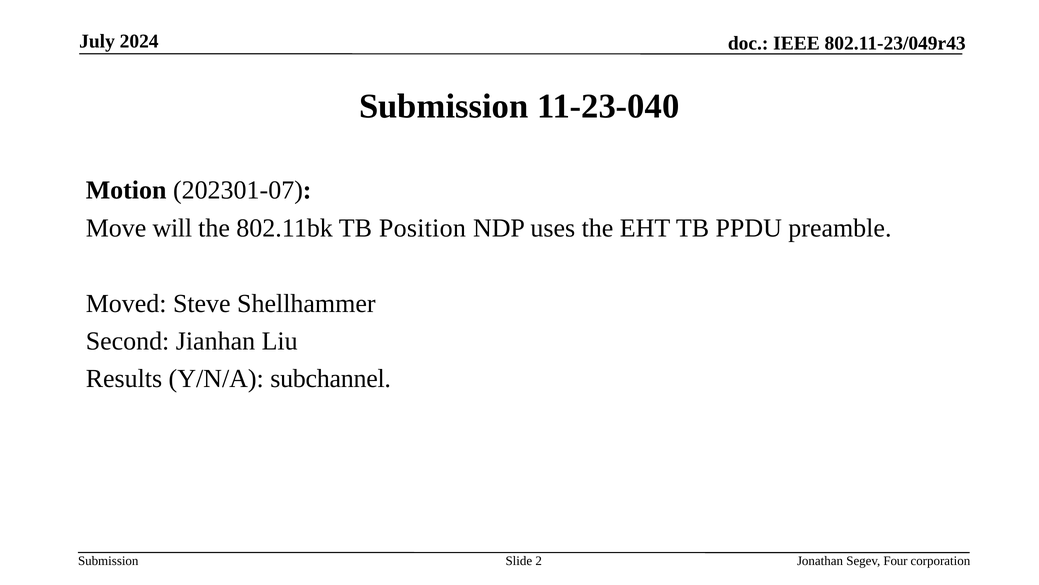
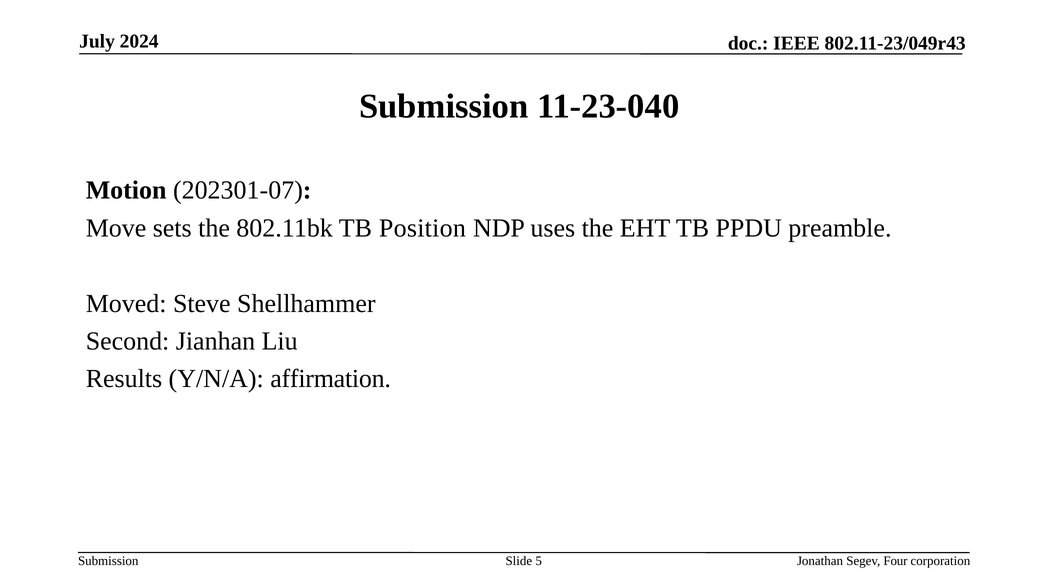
will: will -> sets (172, 228)
subchannel: subchannel -> affirmation (331, 379)
2: 2 -> 5 (539, 561)
